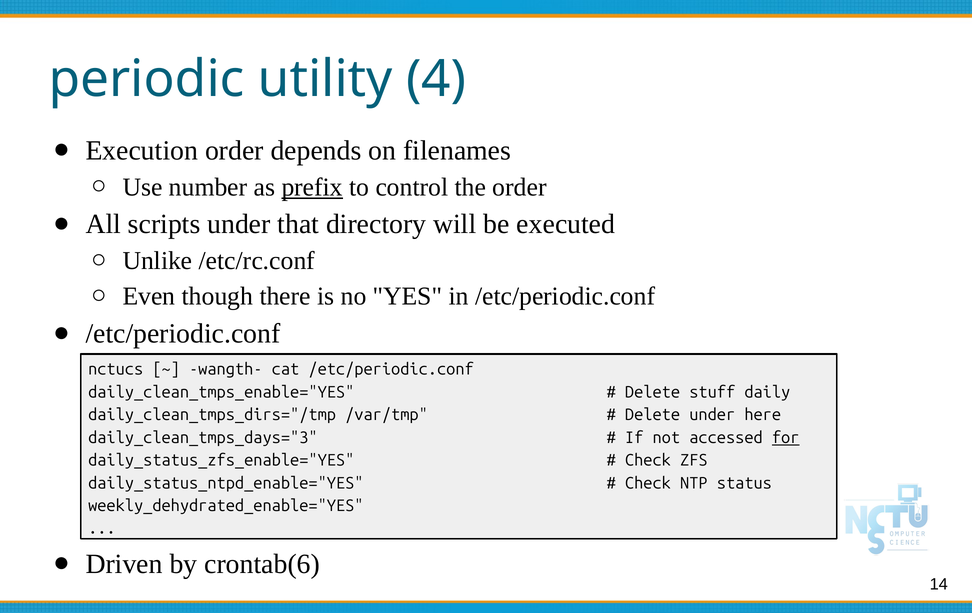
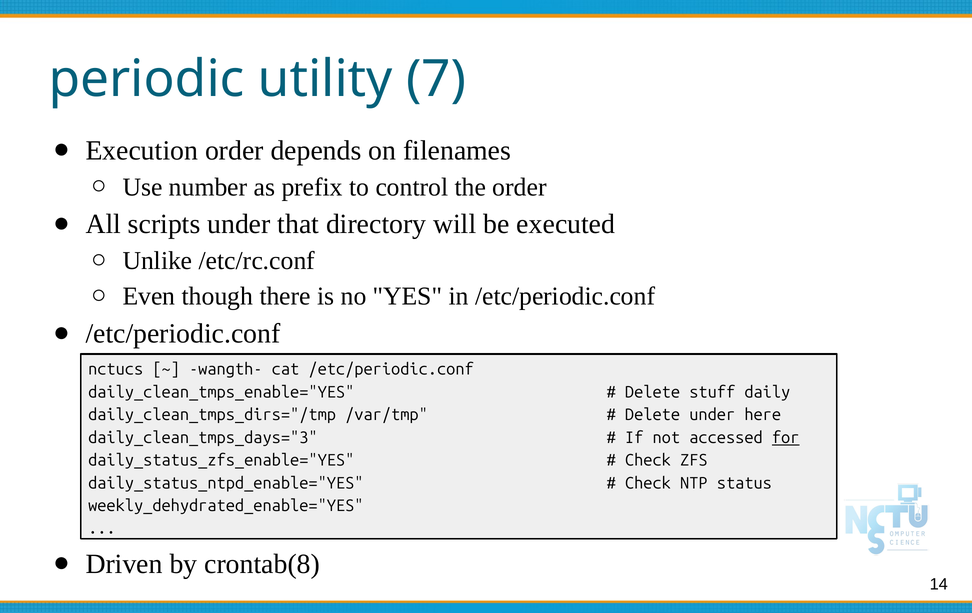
4: 4 -> 7 (436, 79)
prefix underline: present -> none (312, 187)
crontab(6: crontab(6 -> crontab(8 (262, 563)
